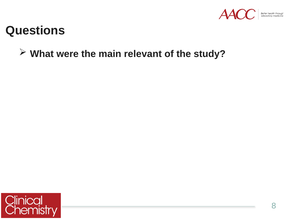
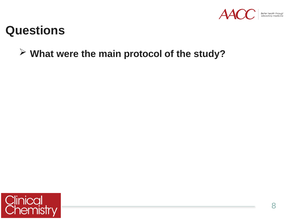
relevant: relevant -> protocol (143, 54)
